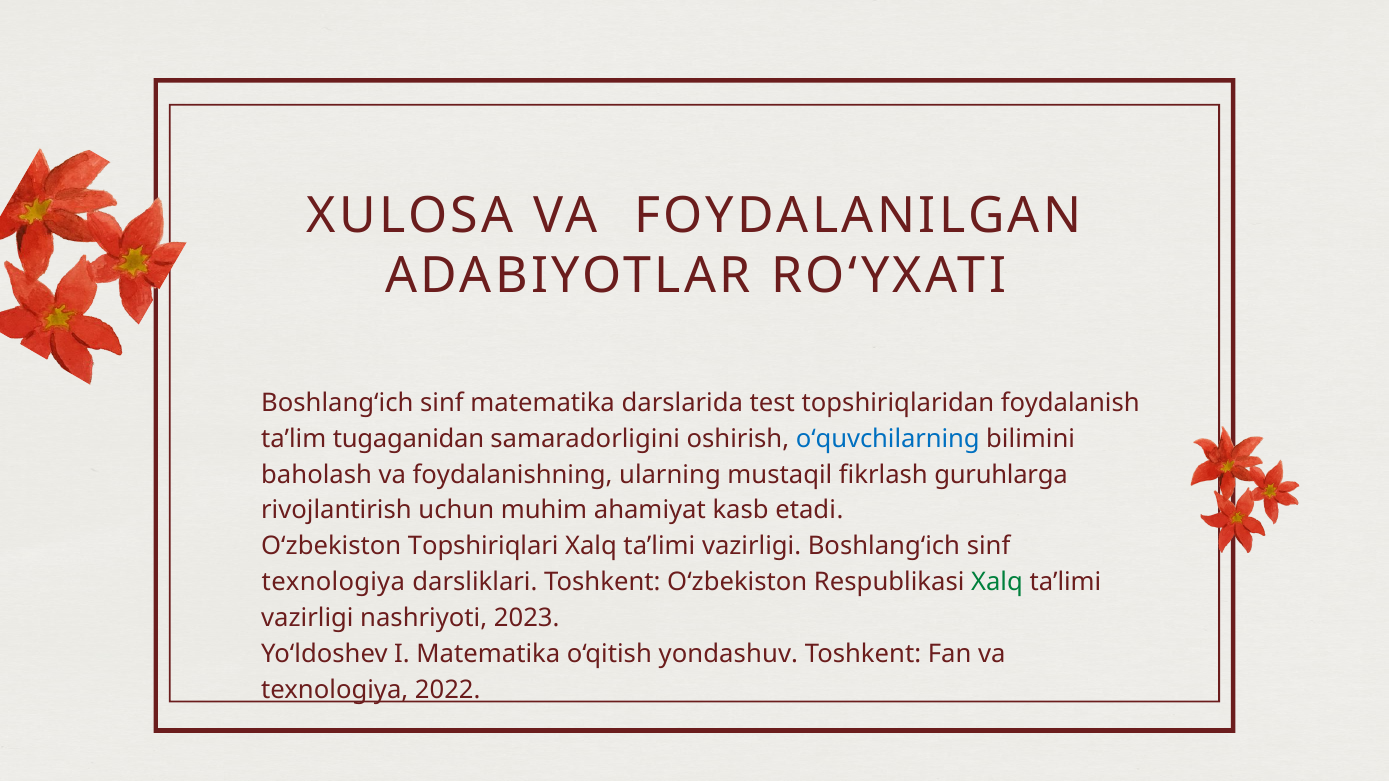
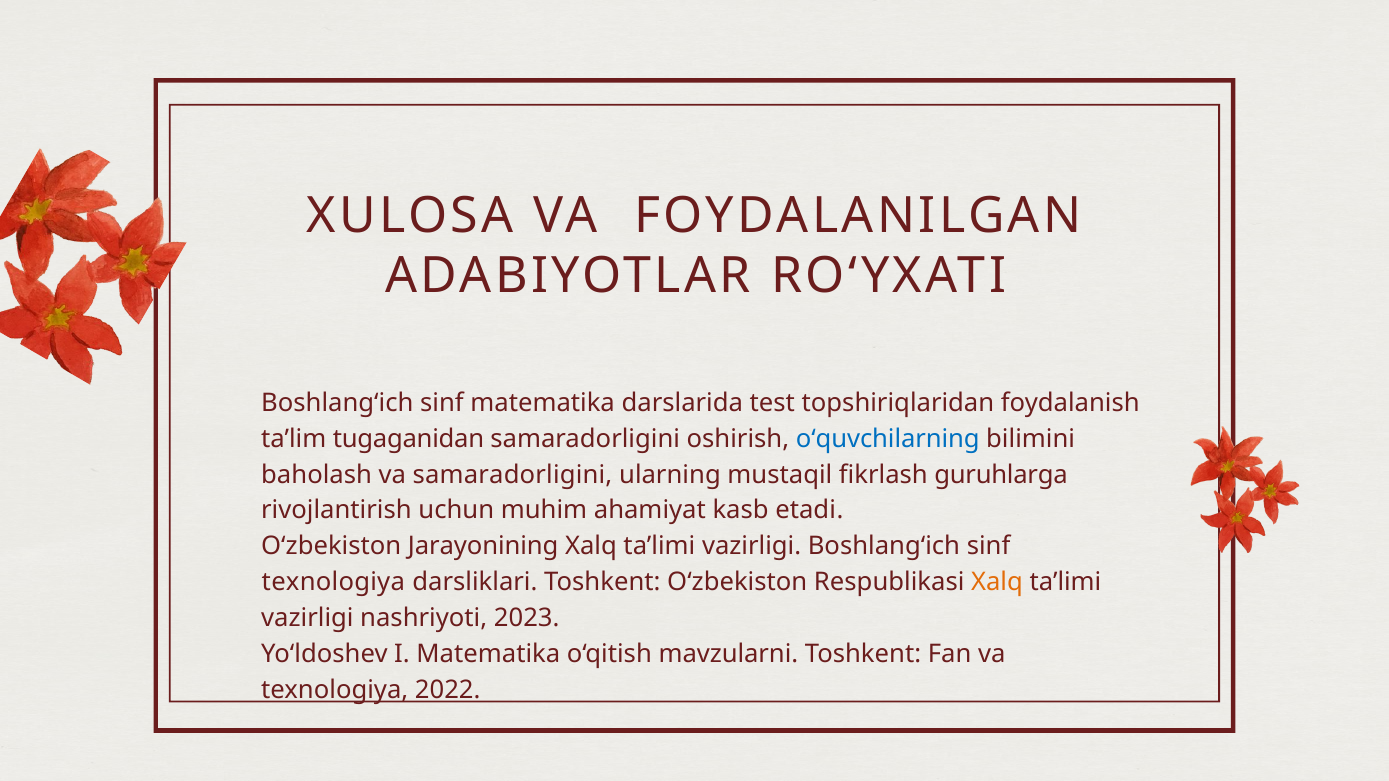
va foydalanishning: foydalanishning -> samaradorligini (512, 475)
Topshiriqlari: Topshiriqlari -> Jarayonining (483, 547)
Xalq colour: green -> orange (997, 582)
yondashuv: yondashuv -> mavzularni (728, 654)
